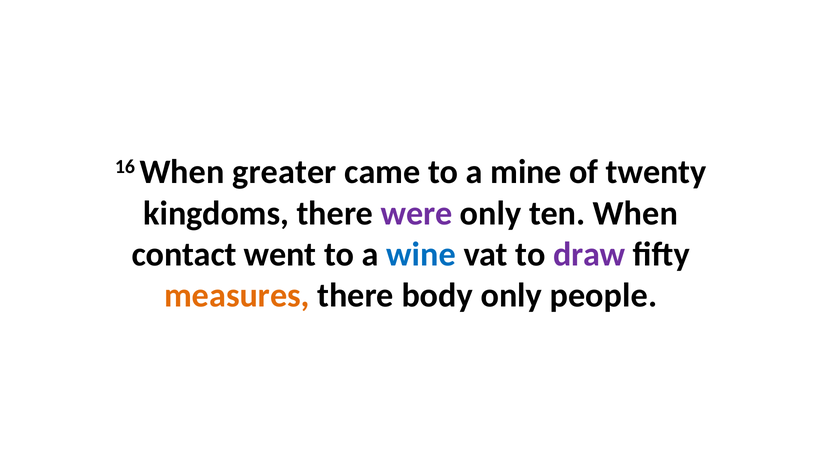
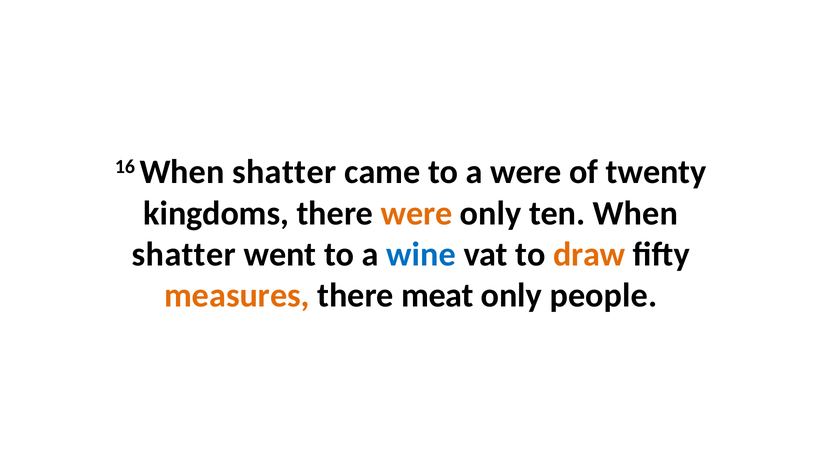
16 When greater: greater -> shatter (284, 172)
a mine: mine -> were (526, 172)
were colour: purple -> orange (417, 213)
contact: contact -> shatter (184, 254)
draw colour: purple -> orange (589, 254)
body: body -> meat (437, 295)
